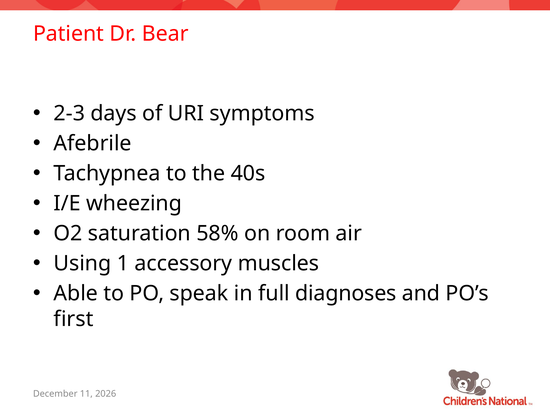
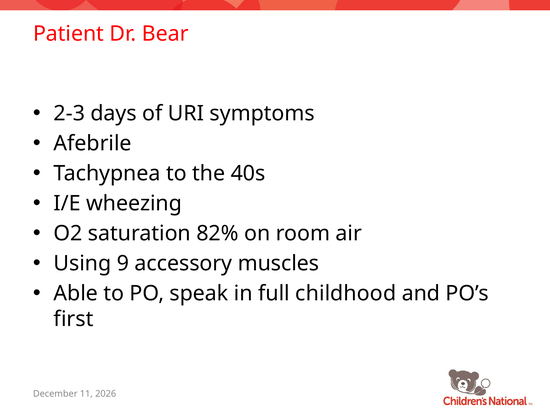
58%: 58% -> 82% (218, 233)
1: 1 -> 9 (123, 263)
diagnoses: diagnoses -> childhood (346, 293)
